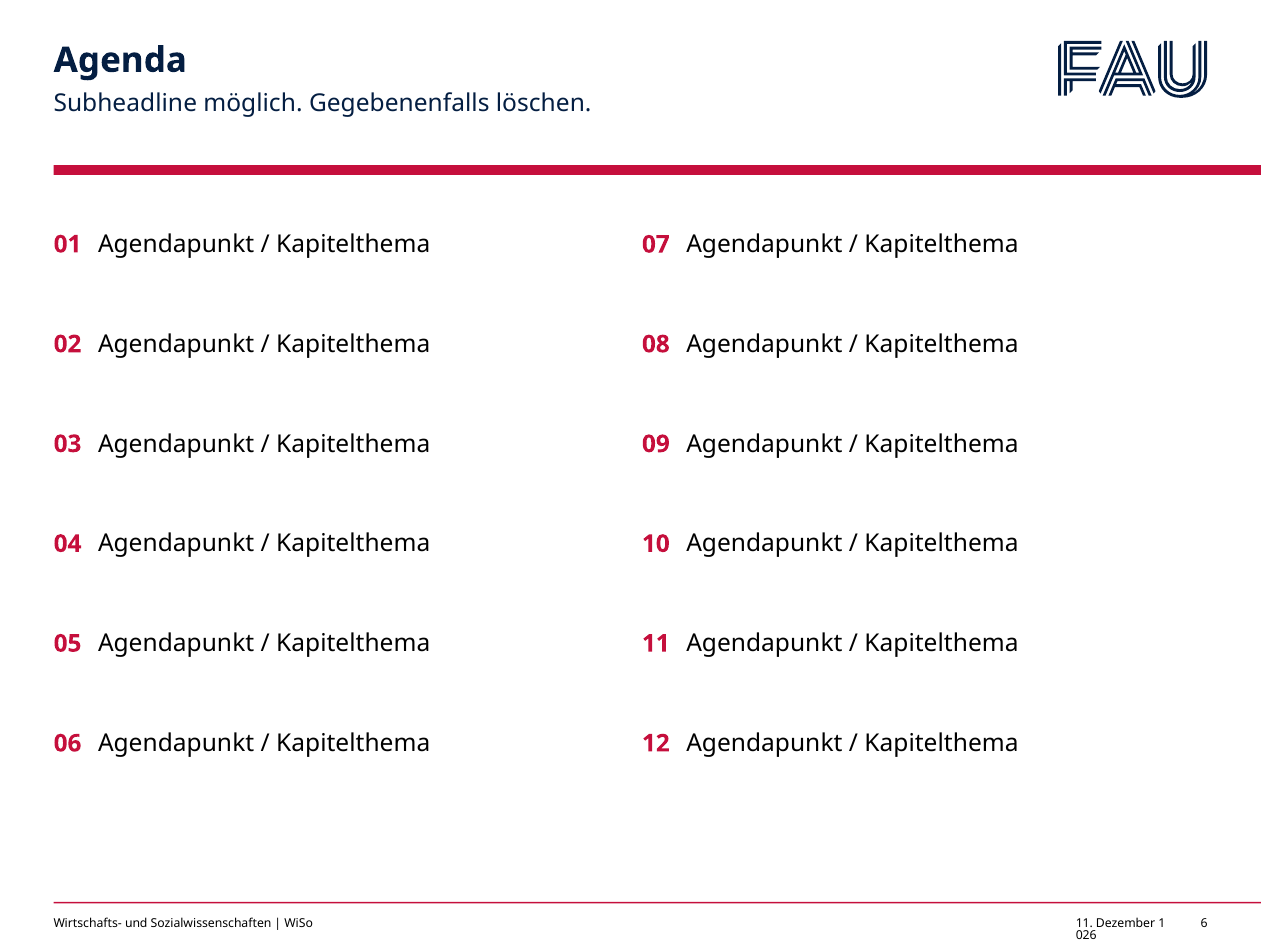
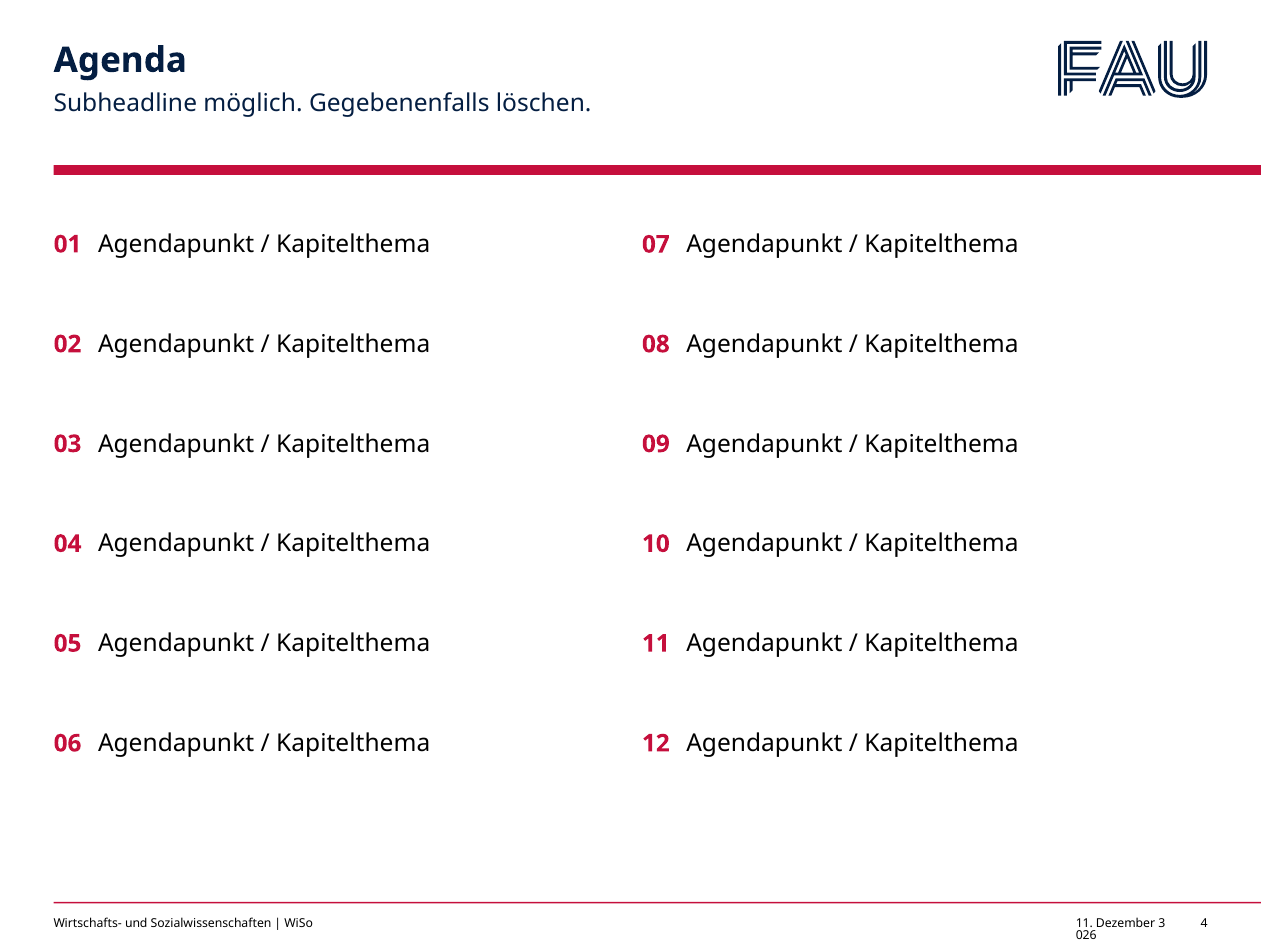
1: 1 -> 3 (1162, 923)
6: 6 -> 4 (1204, 923)
